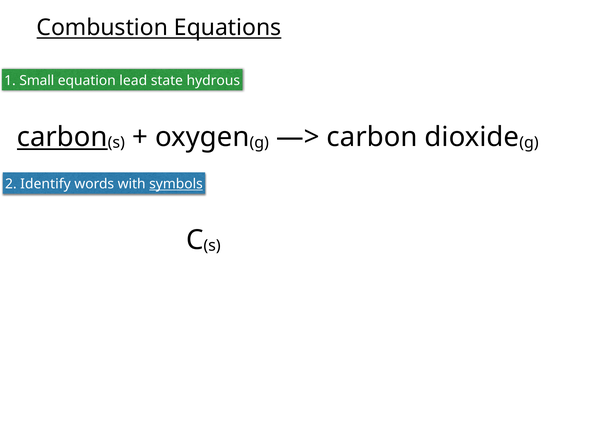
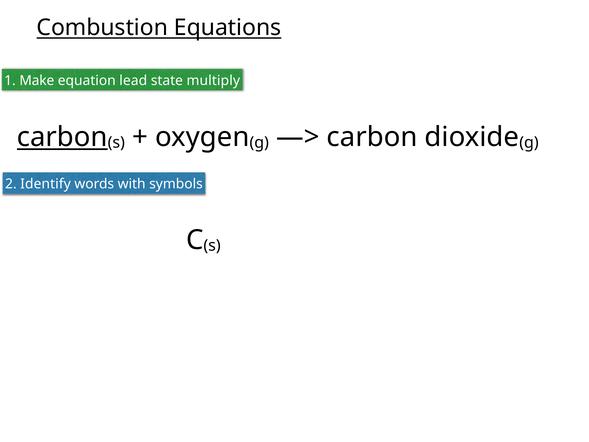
Small: Small -> Make (37, 81)
hydrous: hydrous -> multiply (213, 81)
symbols underline: present -> none (176, 184)
